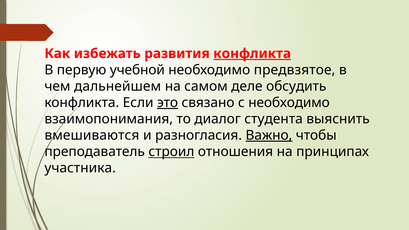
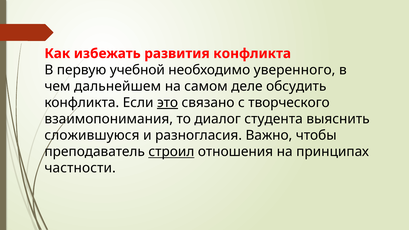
конфликта underline: present -> none (252, 54)
предвзятое: предвзятое -> уверенного (295, 70)
с необходимо: необходимо -> творческого (289, 103)
вмешиваются: вмешиваются -> сложившуюся (92, 135)
Важно underline: present -> none (269, 135)
участника: участника -> частности (80, 168)
